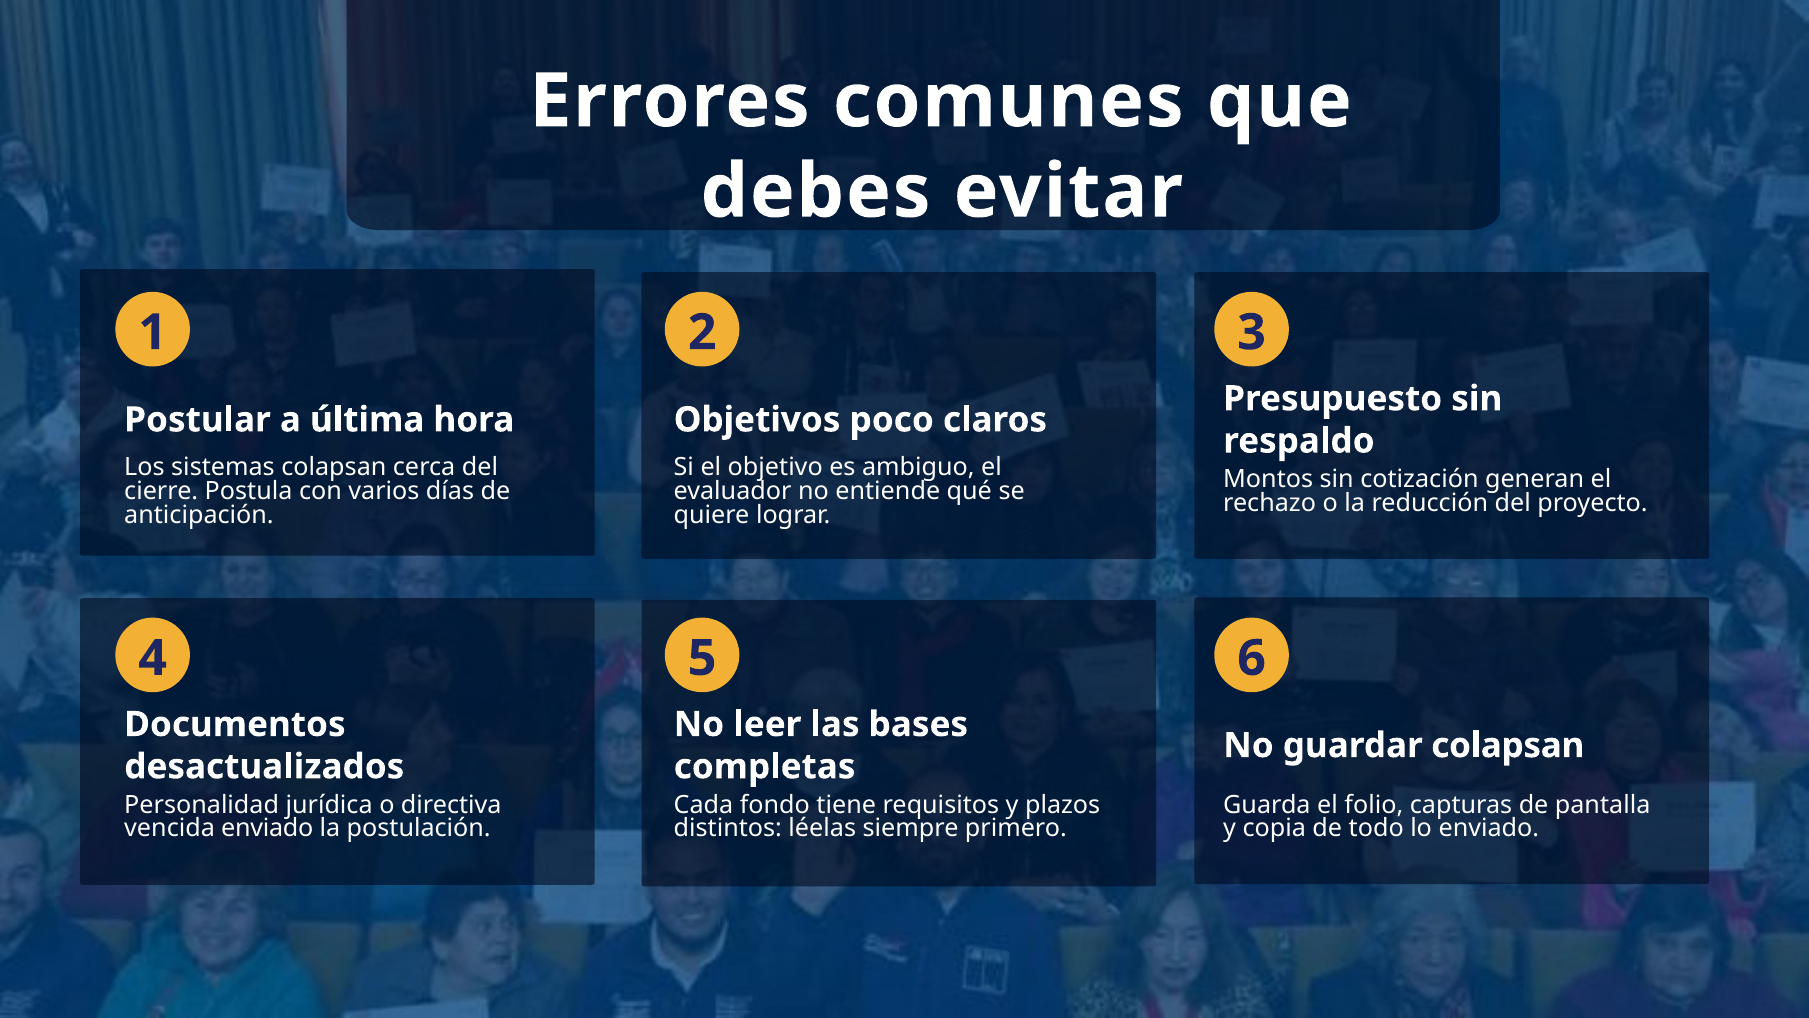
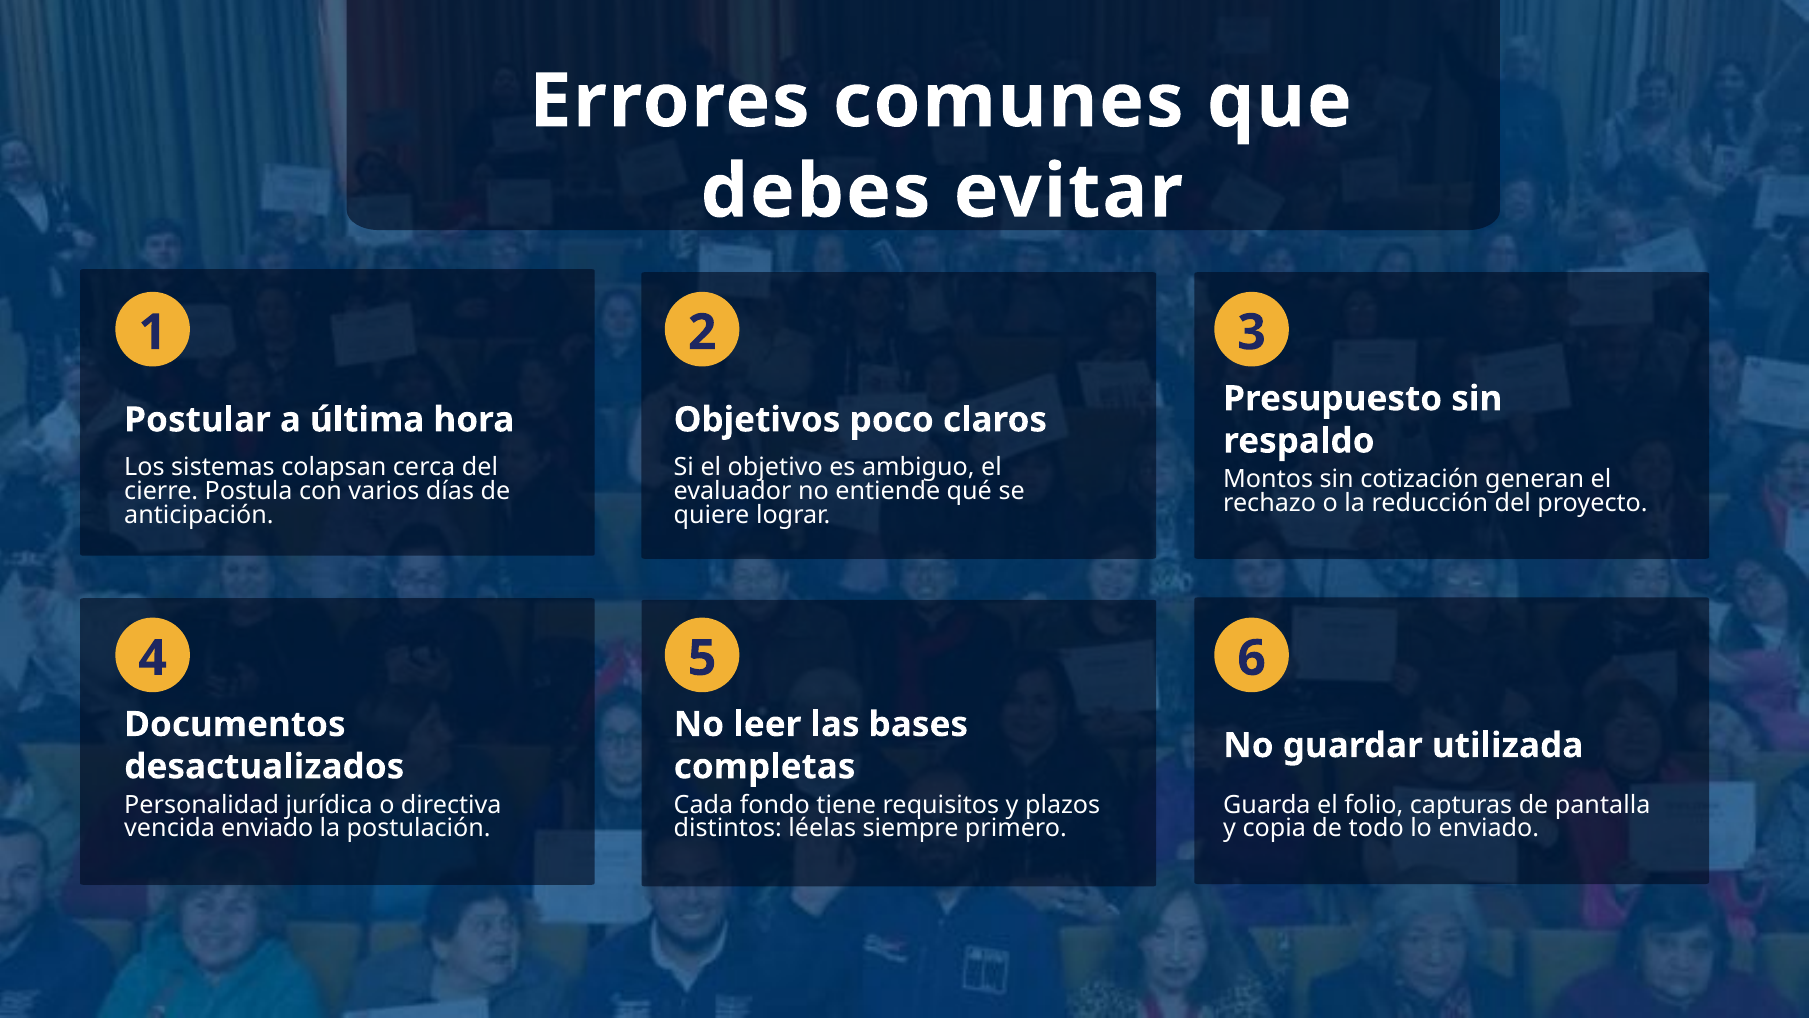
guardar colapsan: colapsan -> utilizada (1508, 745)
